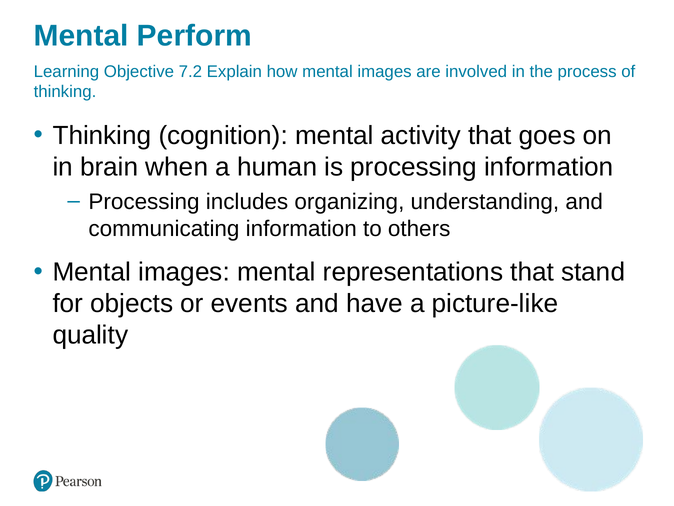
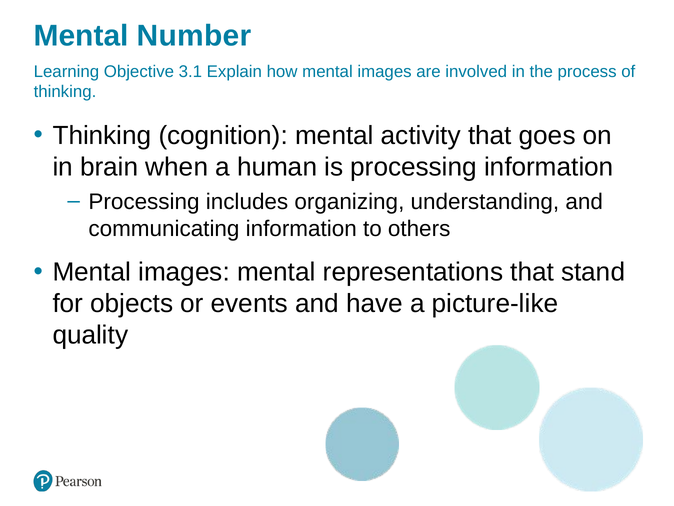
Perform: Perform -> Number (194, 36)
7.2: 7.2 -> 3.1 (190, 71)
